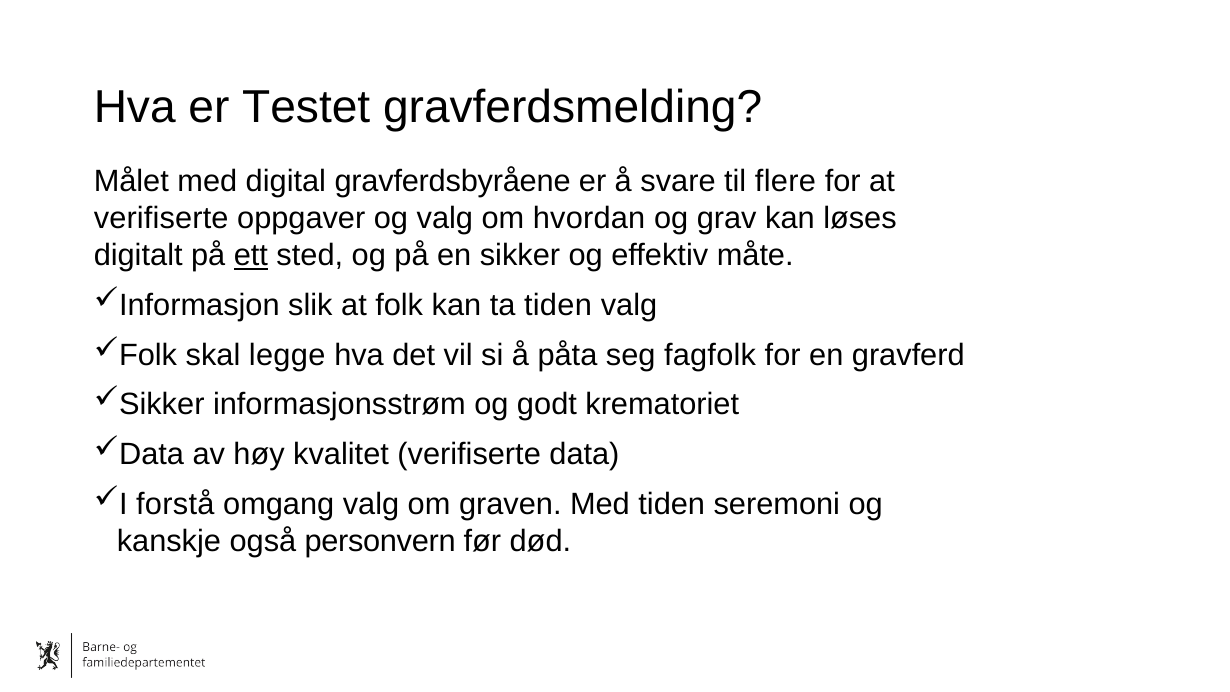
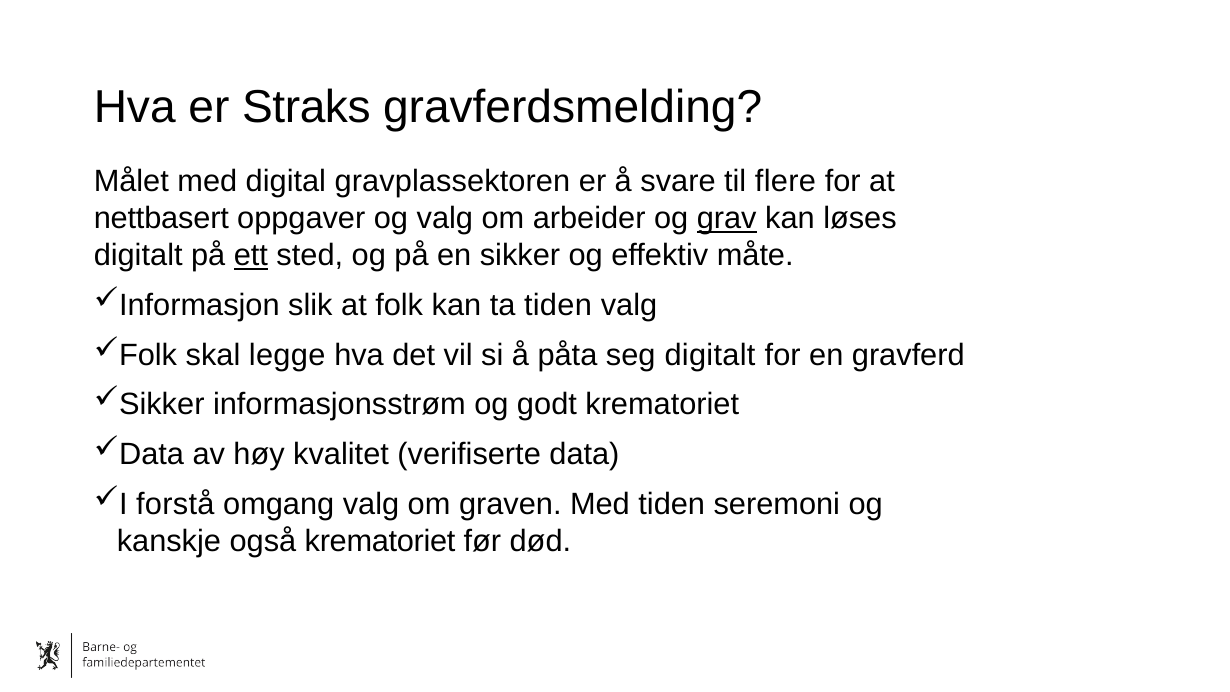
Testet: Testet -> Straks (306, 107)
gravferdsbyråene: gravferdsbyråene -> gravplassektoren (452, 182)
verifiserte: verifiserte -> nettbasert (161, 219)
hvordan: hvordan -> arbeider (589, 219)
grav underline: none -> present (727, 219)
seg fagfolk: fagfolk -> digitalt (710, 355)
også personvern: personvern -> krematoriet (380, 541)
